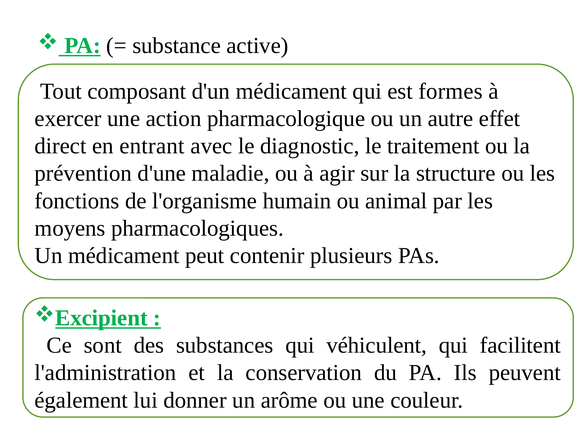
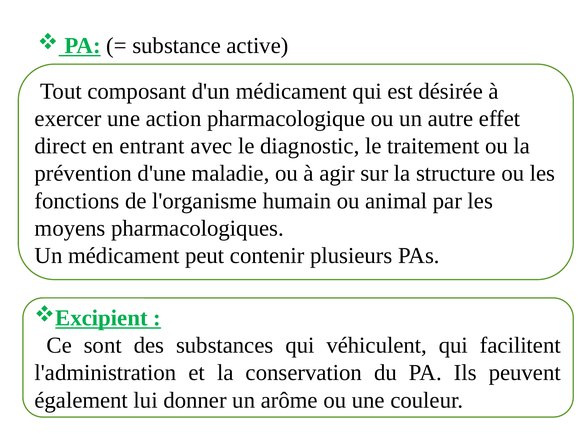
formes: formes -> désirée (451, 91)
